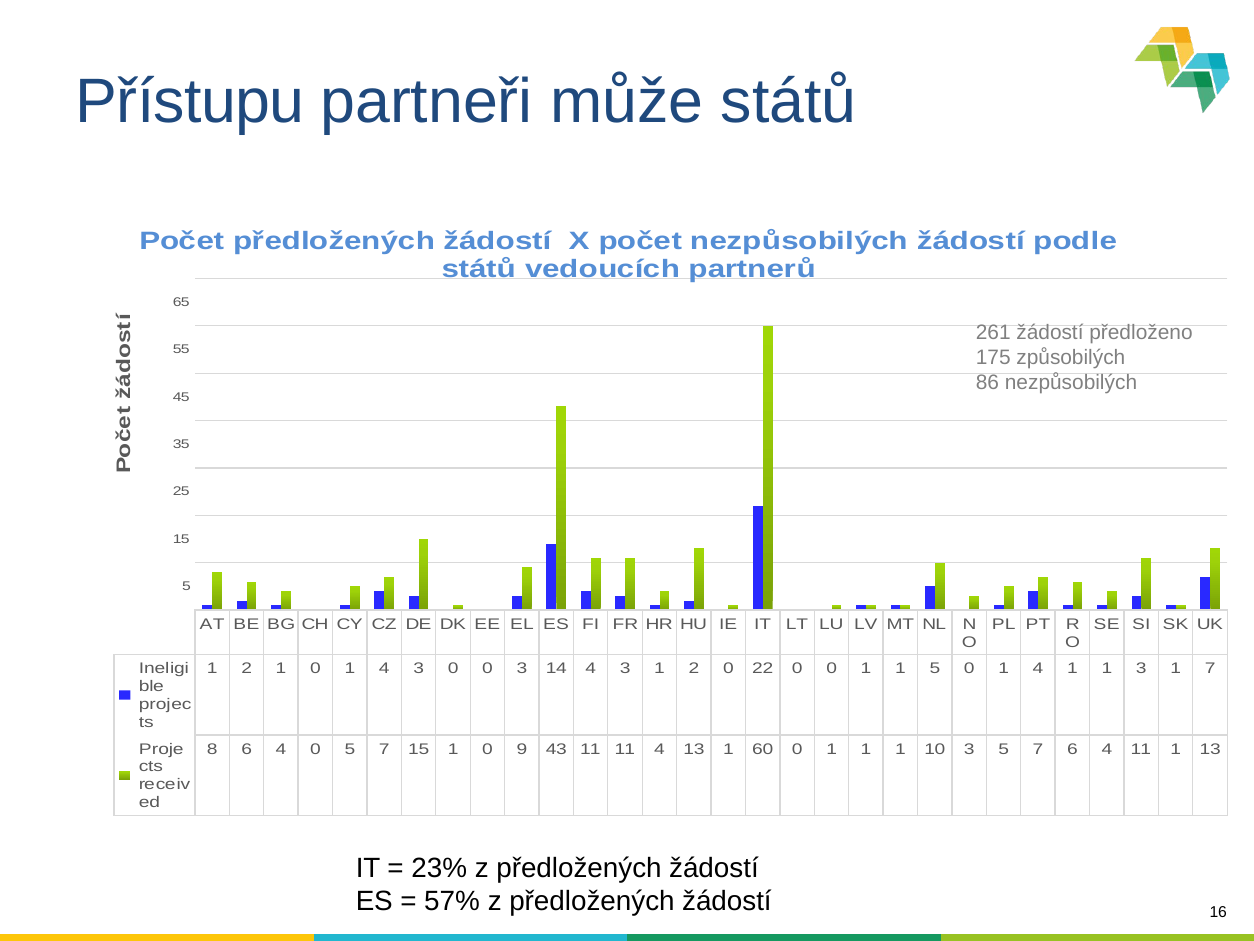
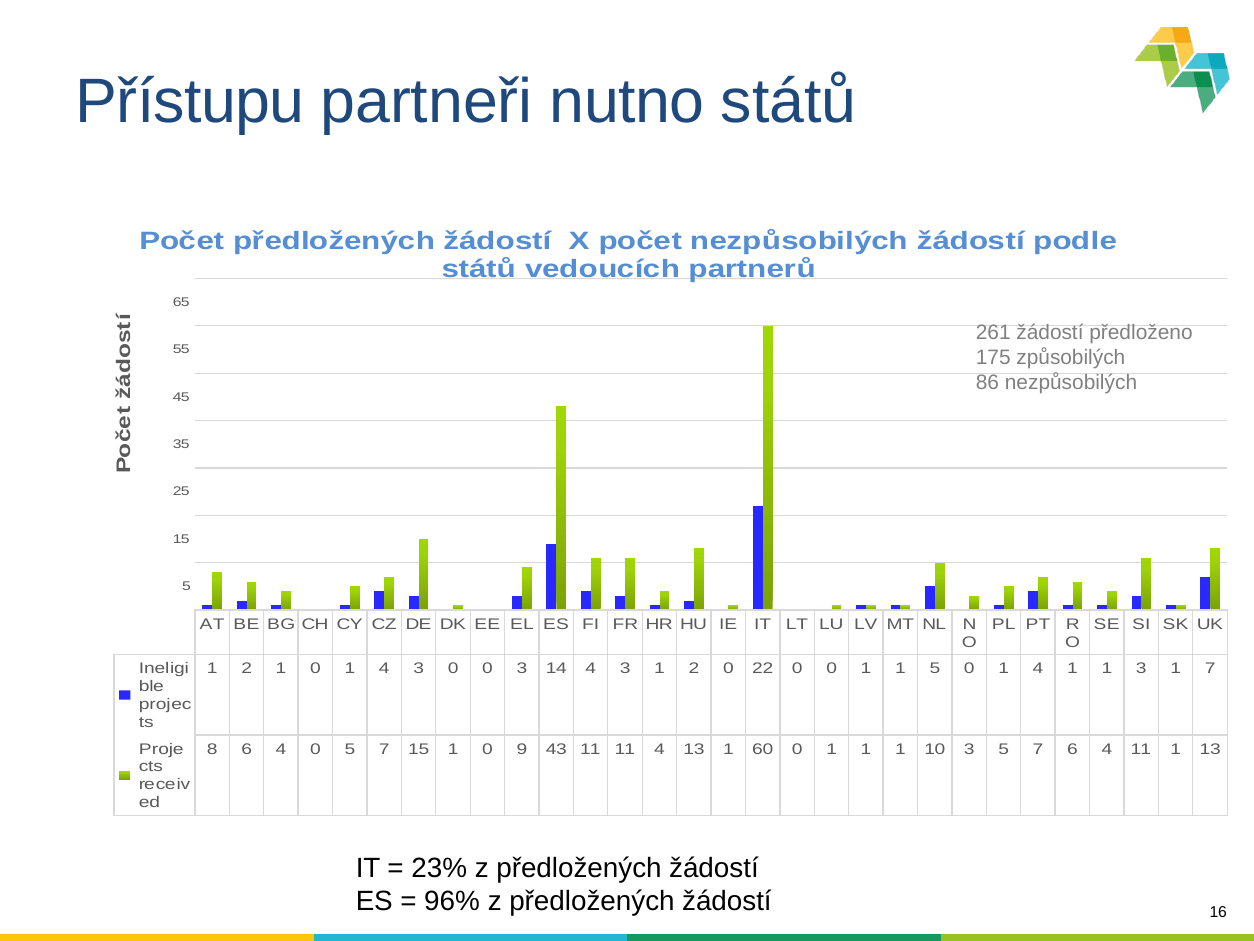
může: může -> nutno (627, 102)
57%: 57% -> 96% (452, 901)
